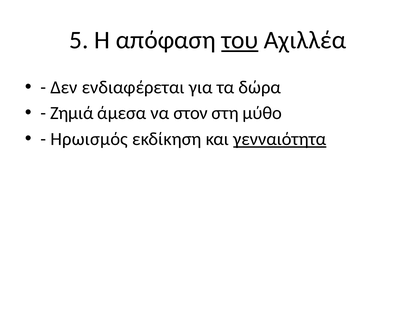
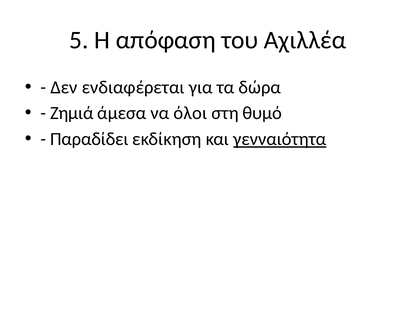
του underline: present -> none (240, 40)
στον: στον -> όλοι (190, 113)
μύθο: μύθο -> θυμό (262, 113)
Ηρωισμός: Ηρωισμός -> Παραδίδει (89, 139)
